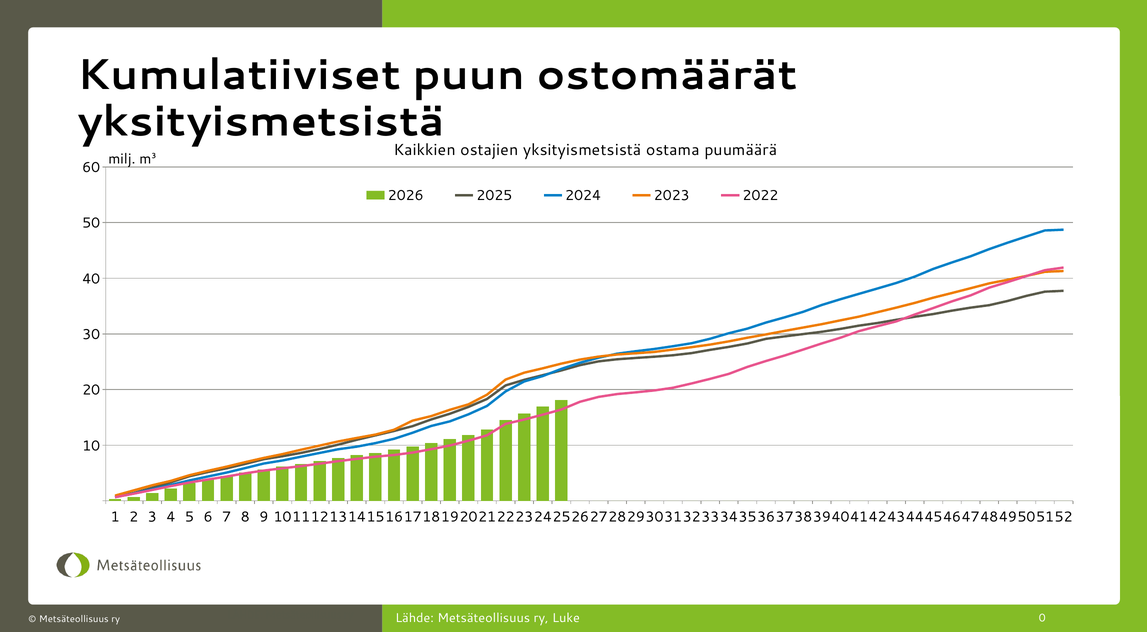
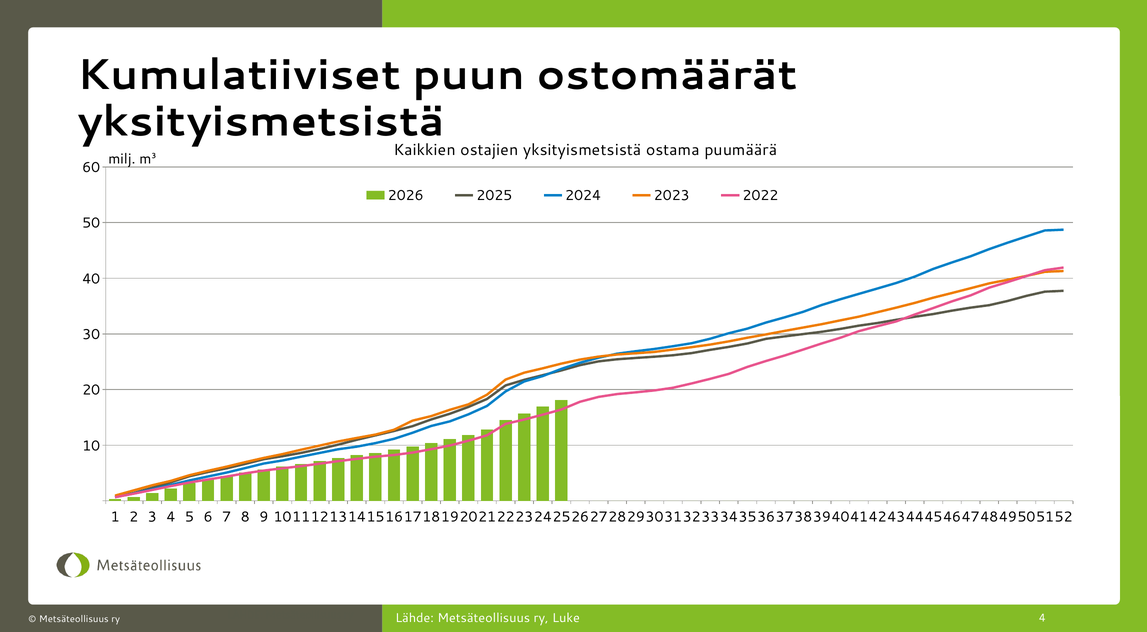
ry 0: 0 -> 4 (1042, 618)
